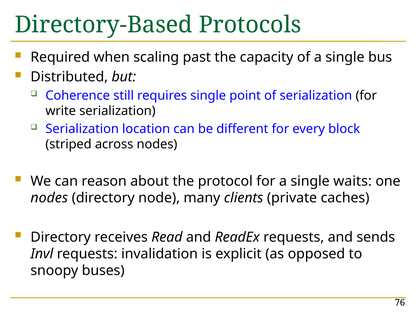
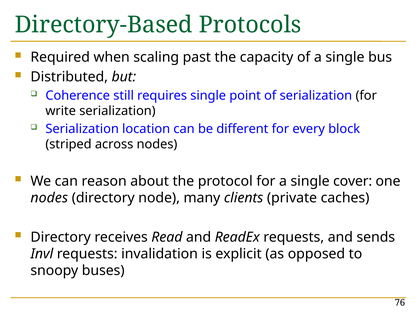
waits: waits -> cover (353, 181)
